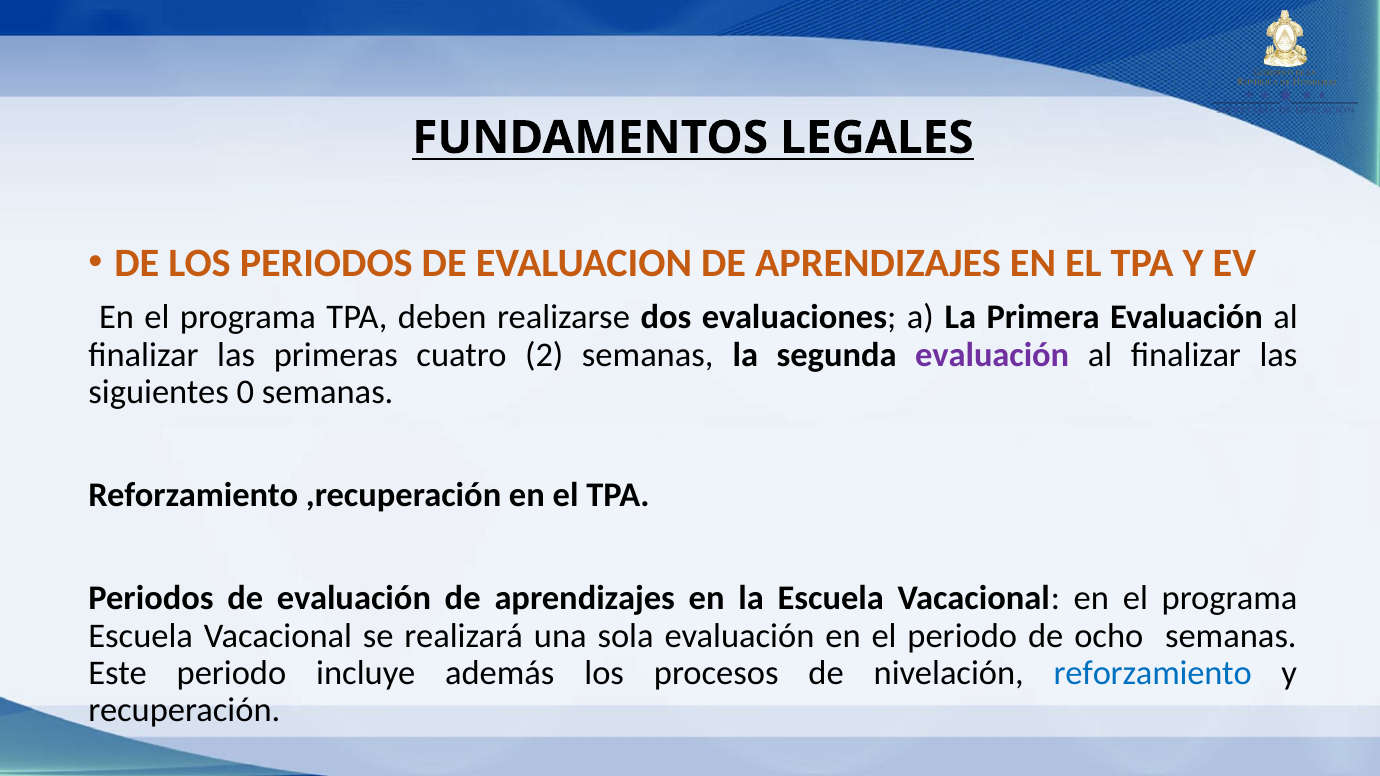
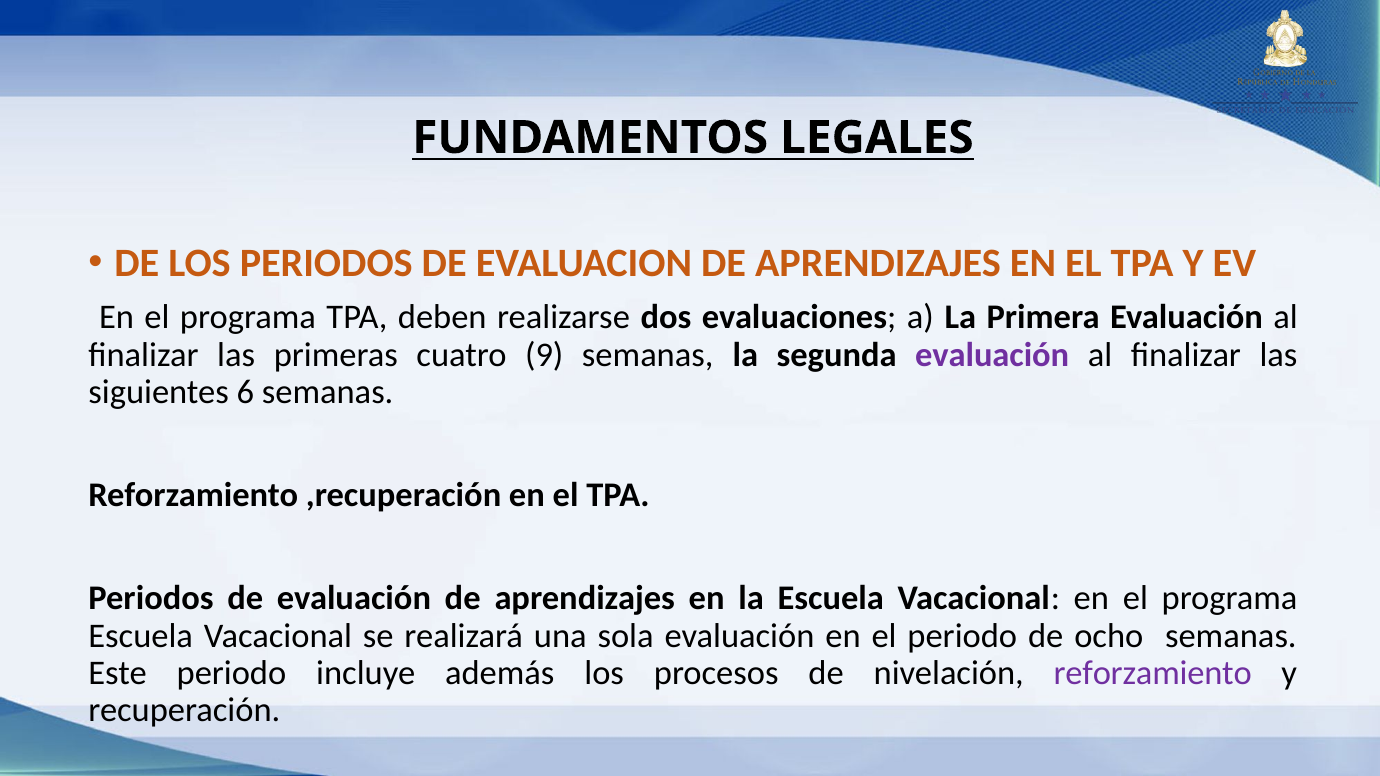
2: 2 -> 9 (544, 355)
0: 0 -> 6 (245, 392)
reforzamiento colour: blue -> purple (1153, 673)
